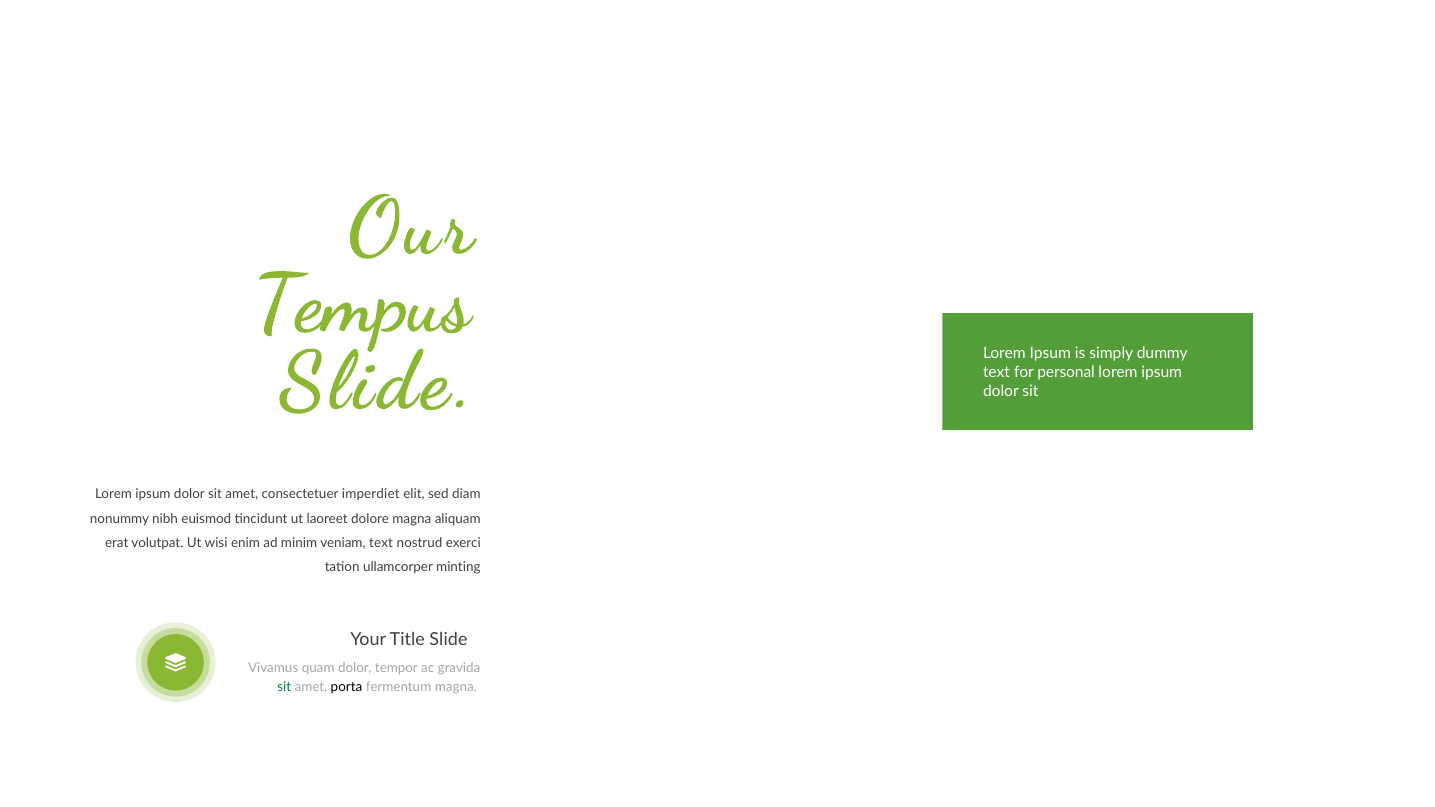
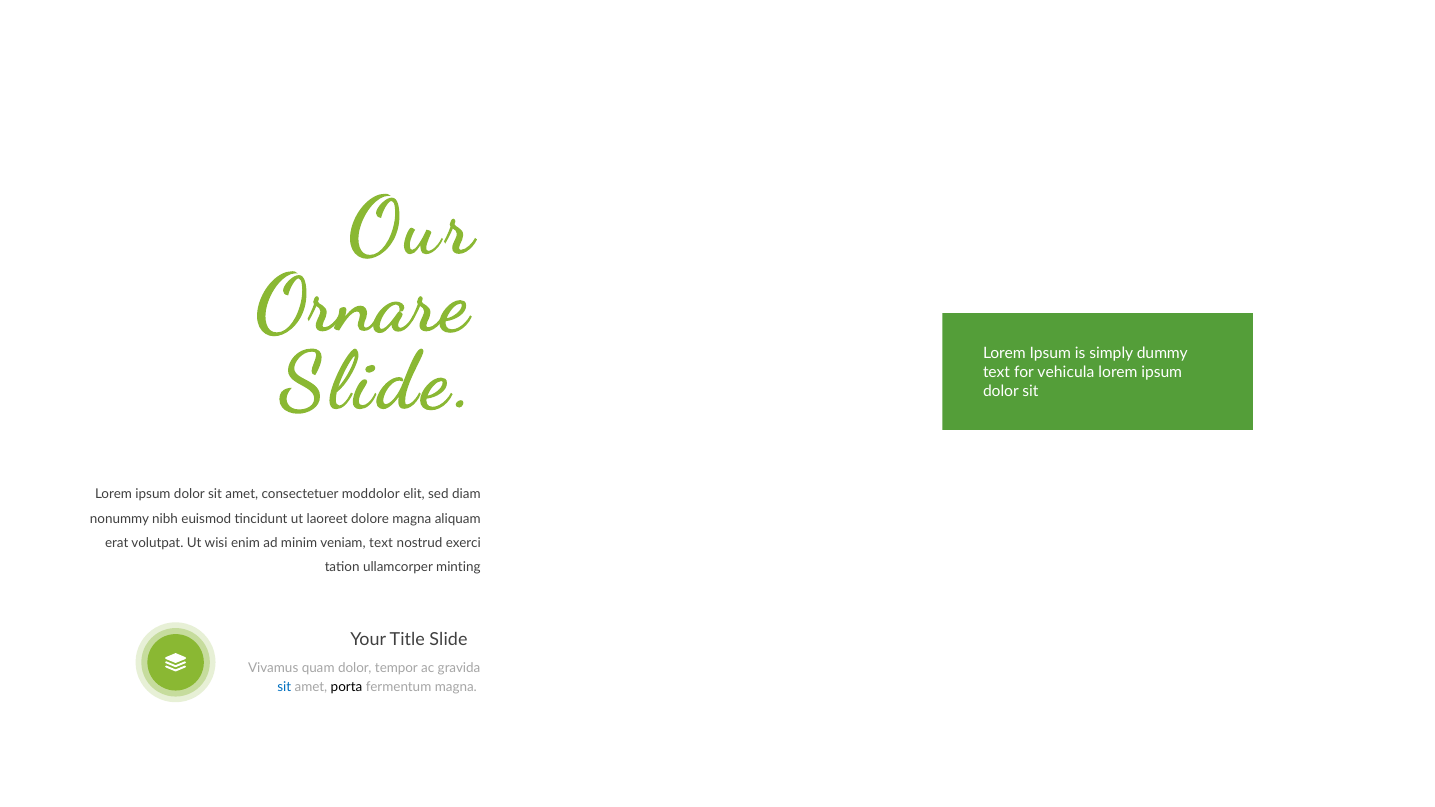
Tempus: Tempus -> Ornare (361, 303)
personal: personal -> vehicula (1066, 372)
imperdiet: imperdiet -> moddolor (371, 494)
sit colour: green -> blue (284, 688)
